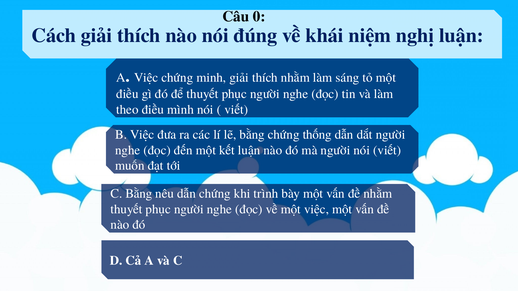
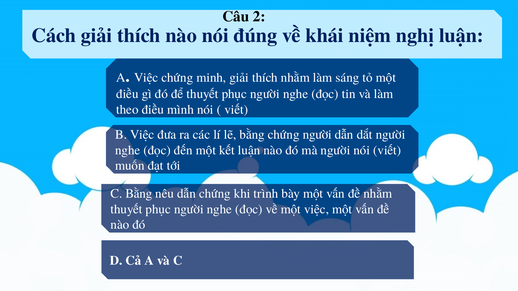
0: 0 -> 2 (259, 17)
chứng thống: thống -> người (317, 135)
